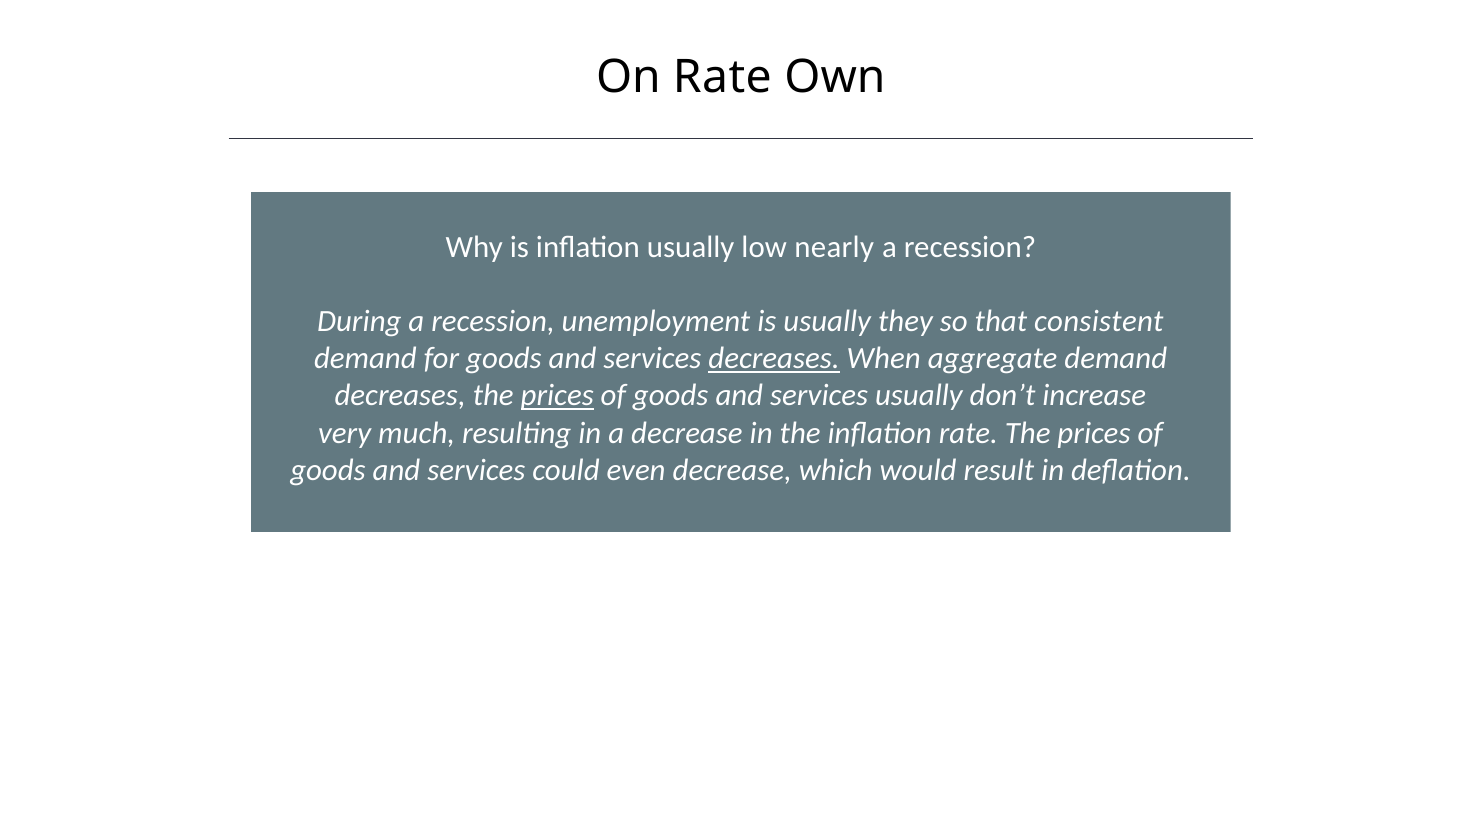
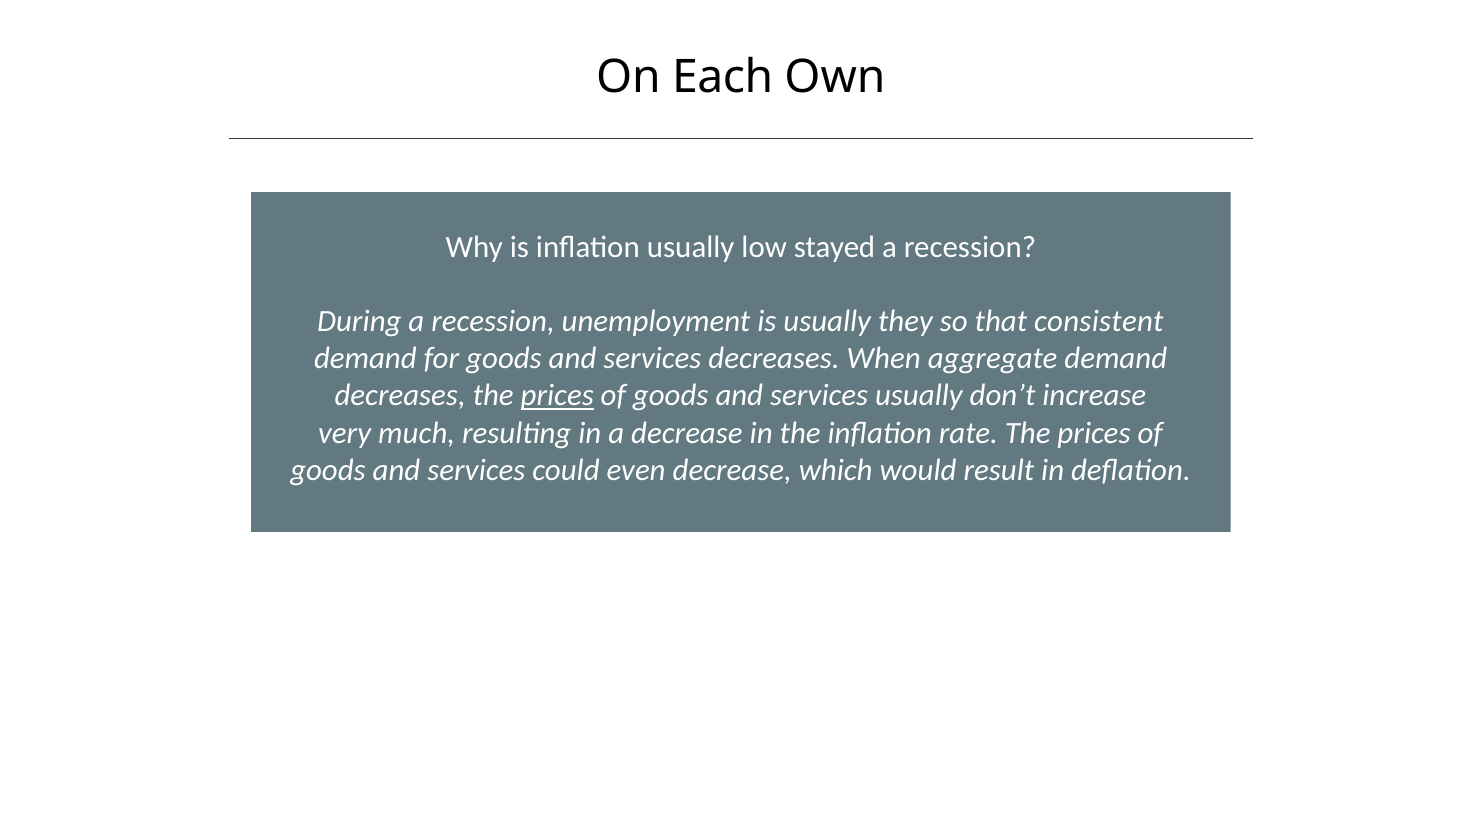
On Rate: Rate -> Each (723, 78)
nearly: nearly -> stayed (835, 247)
decreases underline: present -> none (774, 358)
